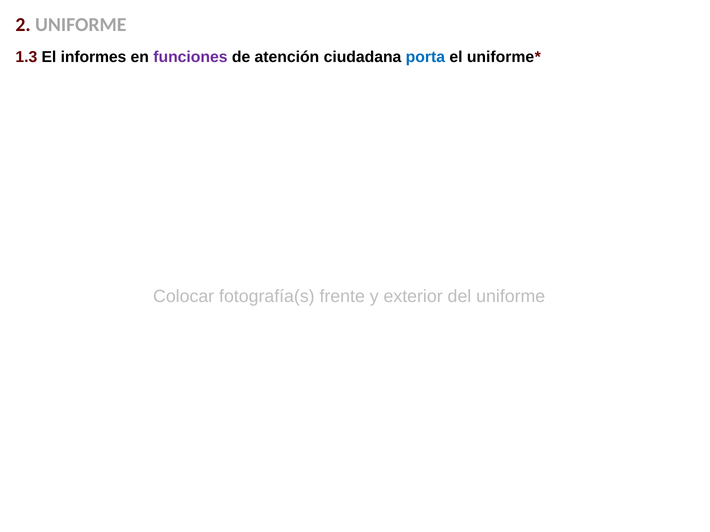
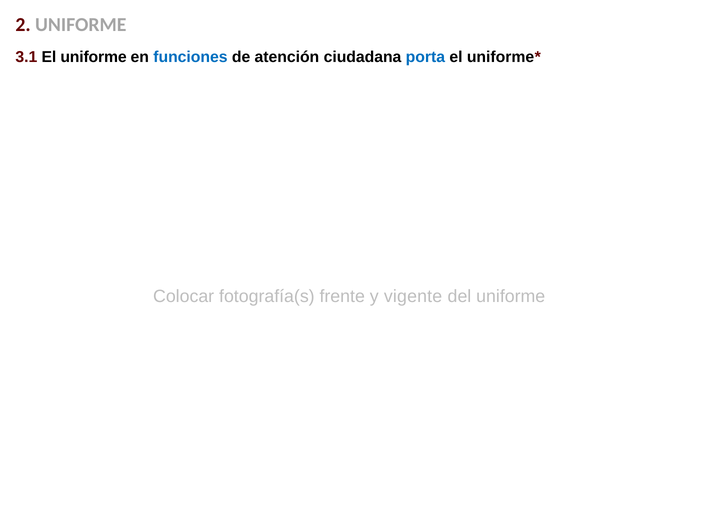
1.3: 1.3 -> 3.1 (26, 57)
El informes: informes -> uniforme (94, 57)
funciones colour: purple -> blue (190, 57)
exterior: exterior -> vigente (413, 297)
